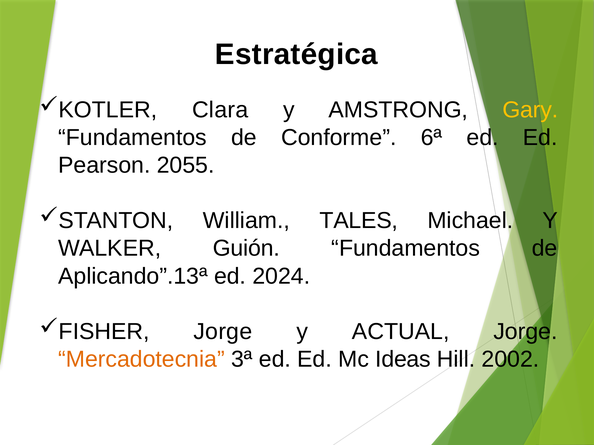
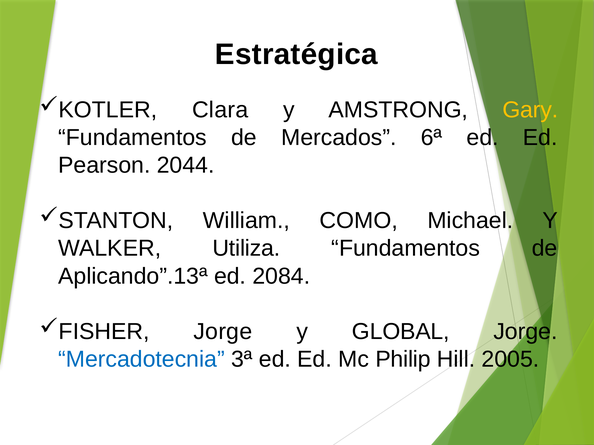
Conforme: Conforme -> Mercados (339, 138)
2055: 2055 -> 2044 (186, 165)
TALES: TALES -> COMO (359, 221)
Guión: Guión -> Utiliza (246, 249)
2024: 2024 -> 2084 (281, 276)
ACTUAL: ACTUAL -> GLOBAL (401, 332)
Mercadotecnia colour: orange -> blue (141, 360)
Ideas: Ideas -> Philip (403, 360)
2002: 2002 -> 2005 (510, 360)
